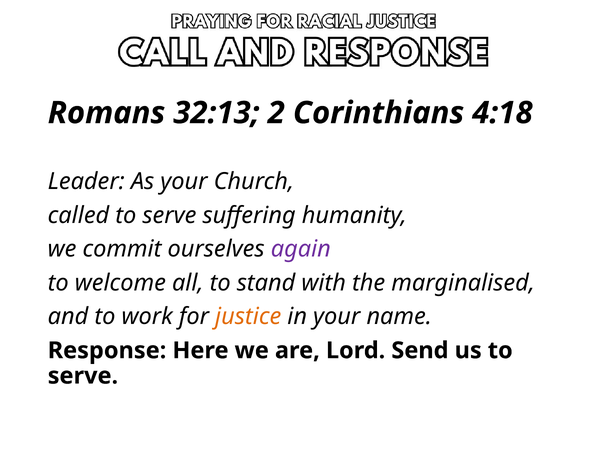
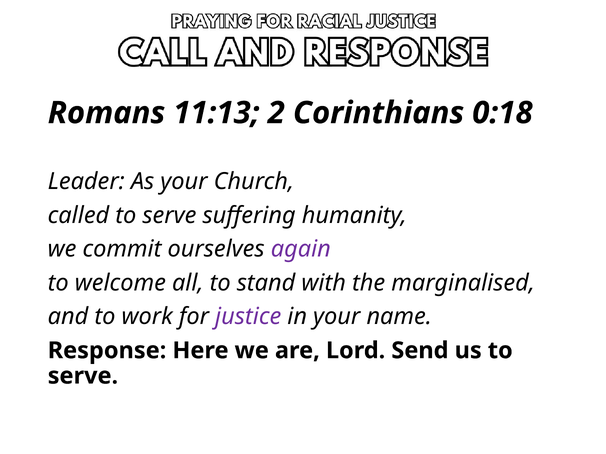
32:13: 32:13 -> 11:13 (216, 113)
4:18: 4:18 -> 0:18 (502, 113)
justice colour: orange -> purple (248, 317)
